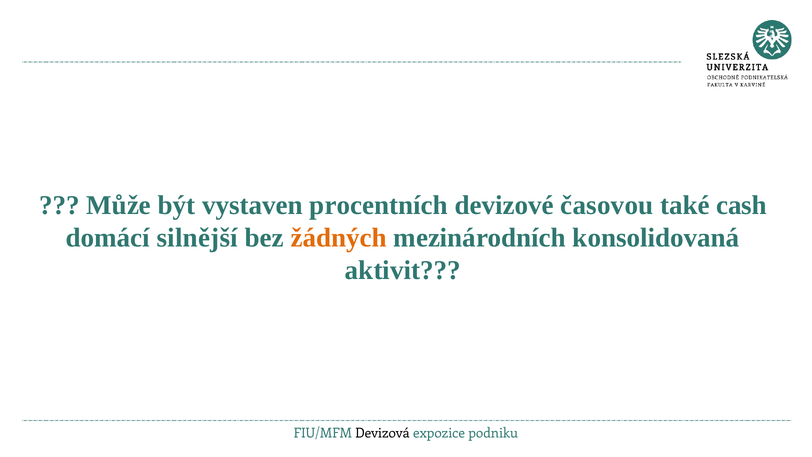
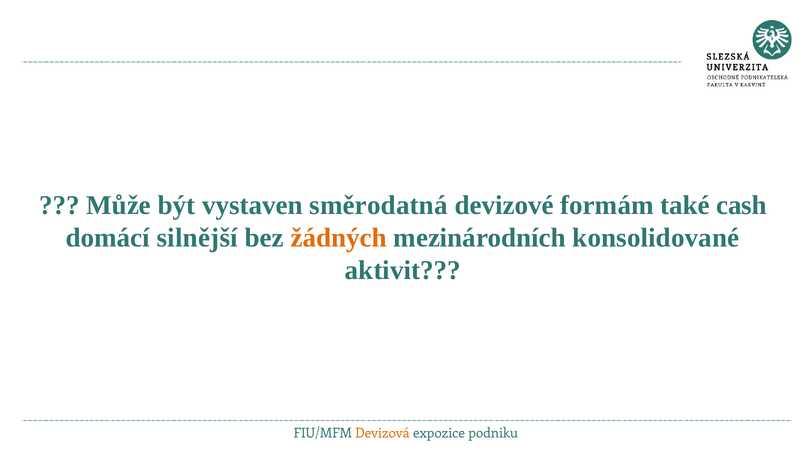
procentních: procentních -> směrodatná (379, 205)
časovou: časovou -> formám (607, 205)
konsolidovaná: konsolidovaná -> konsolidované (656, 238)
Devizová colour: black -> orange (382, 433)
